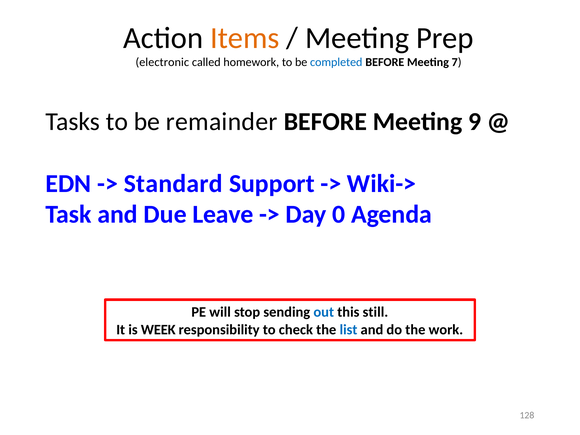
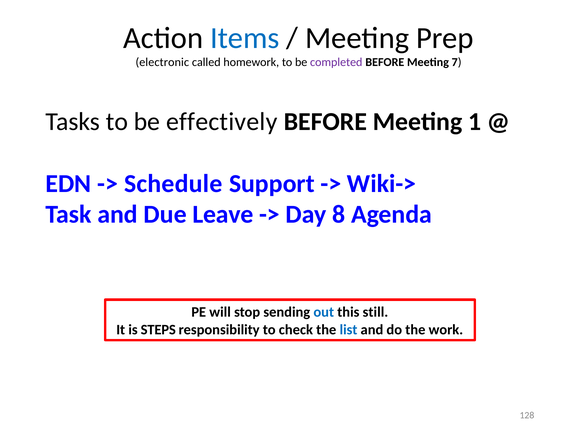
Items colour: orange -> blue (245, 38)
completed colour: blue -> purple (336, 62)
remainder: remainder -> effectively (222, 122)
9: 9 -> 1 (475, 122)
Standard: Standard -> Schedule (173, 184)
0: 0 -> 8 (339, 214)
WEEK: WEEK -> STEPS (158, 330)
